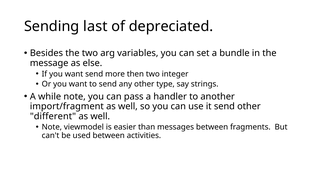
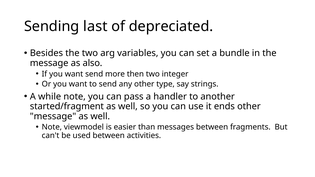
else: else -> also (93, 63)
import/fragment: import/fragment -> started/fragment (67, 107)
it send: send -> ends (224, 107)
different: different -> message (53, 116)
